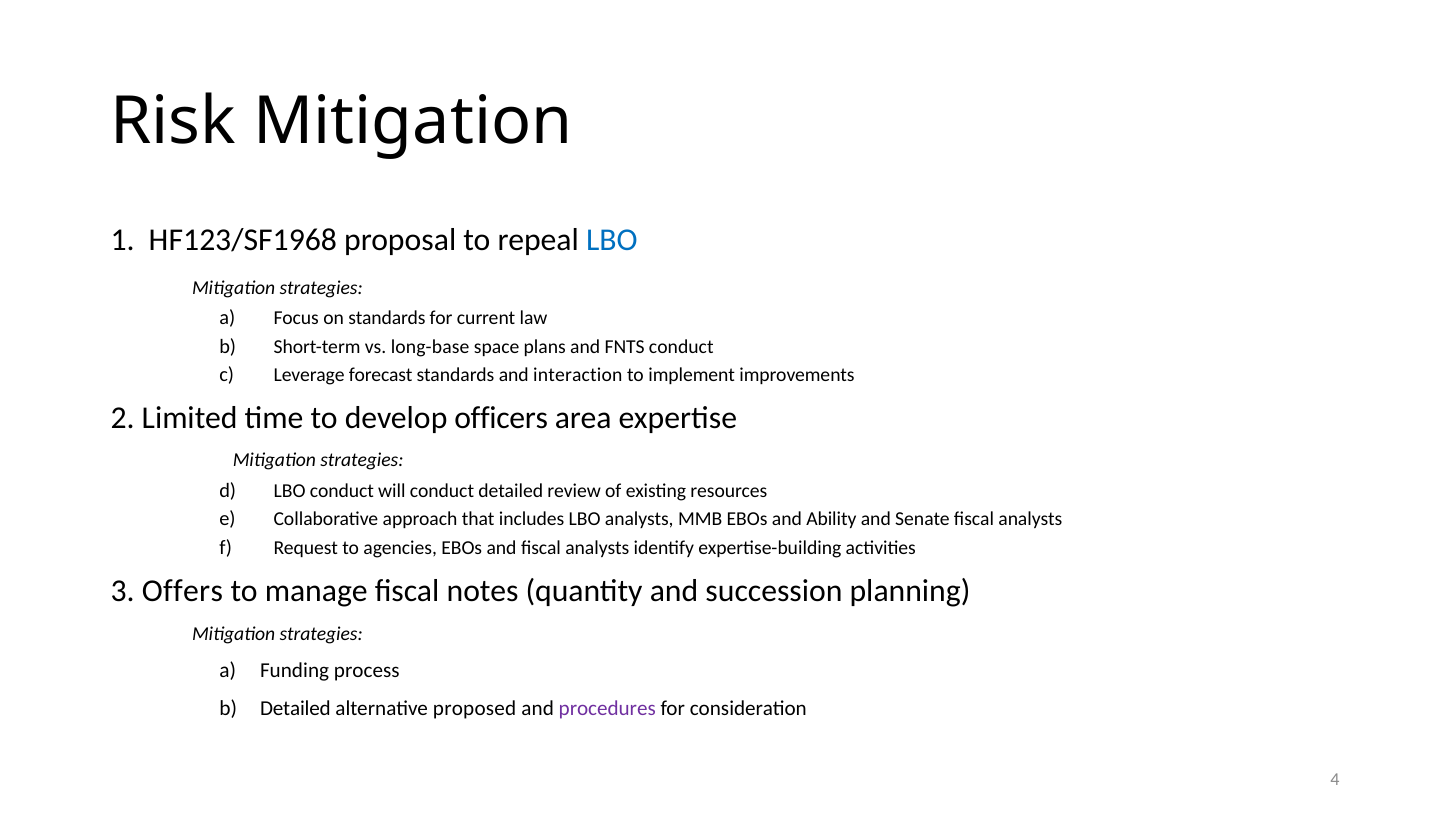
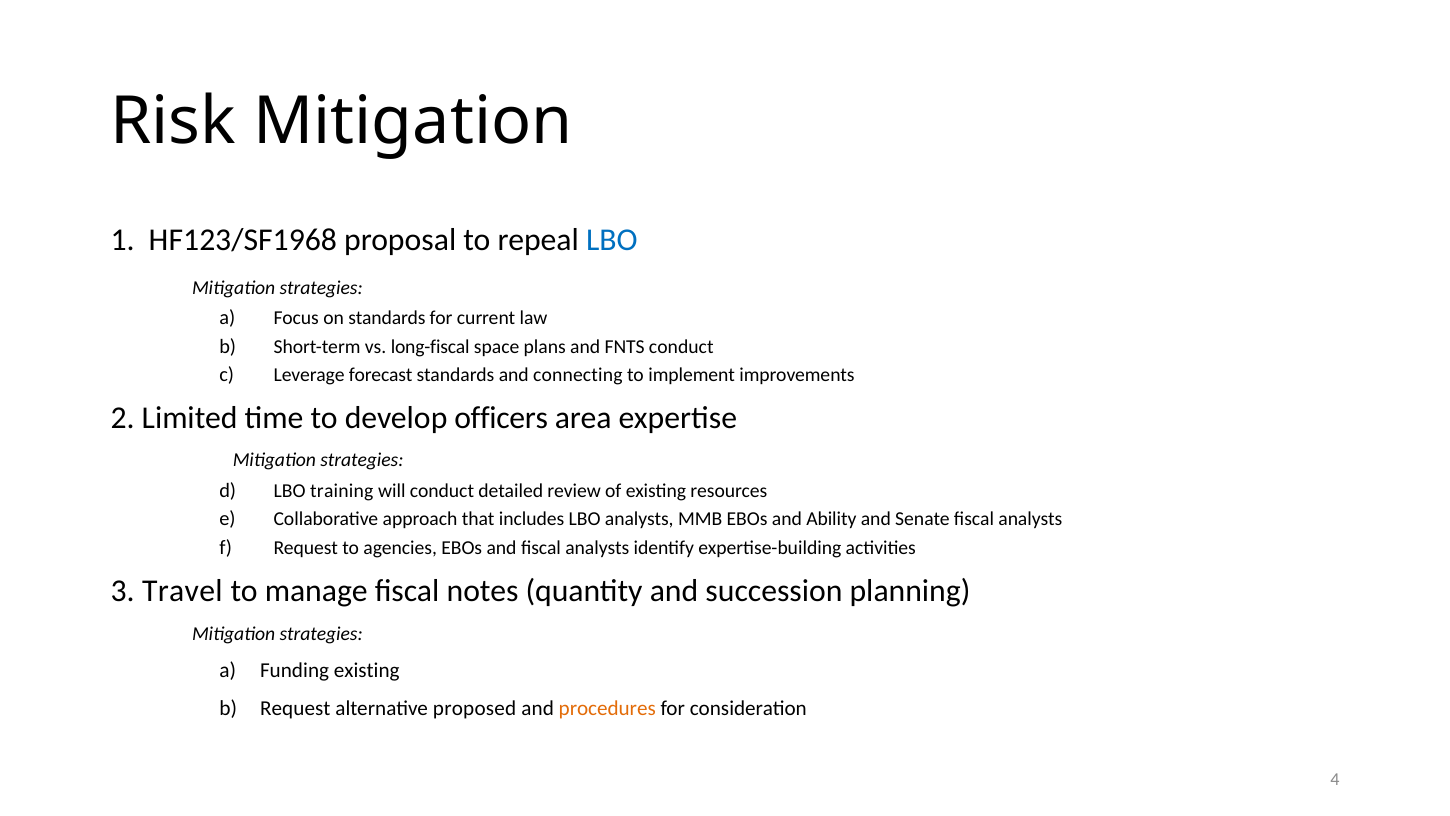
long-base: long-base -> long-fiscal (430, 346)
interaction: interaction -> connecting (578, 375)
LBO conduct: conduct -> training (342, 490)
Offers: Offers -> Travel (182, 591)
Funding process: process -> existing (367, 671)
Detailed: Detailed -> Request (295, 709)
procedures colour: purple -> orange (607, 709)
